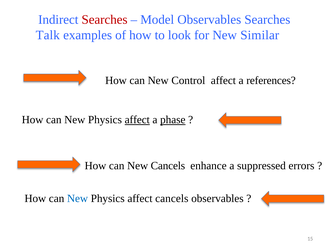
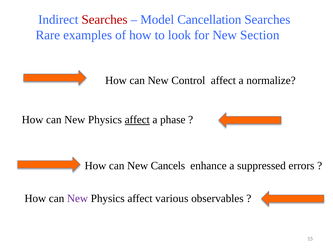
Model Observables: Observables -> Cancellation (209, 19)
Talk: Talk -> Rare (48, 35)
Similar: Similar -> Section (260, 35)
references: references -> normalize (271, 80)
phase underline: present -> none (173, 120)
New colour: blue -> purple (78, 198)
affect cancels: cancels -> various (172, 198)
